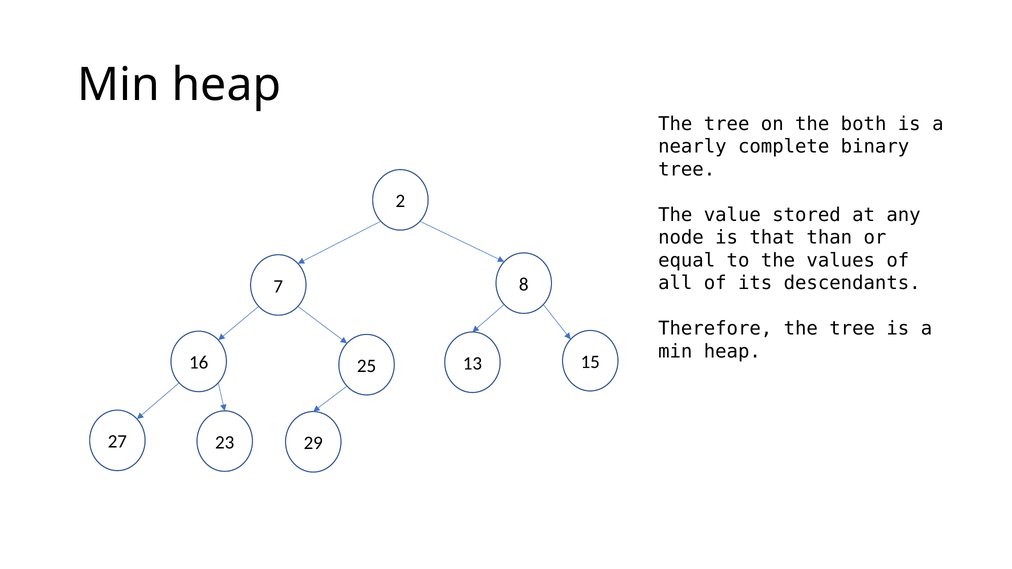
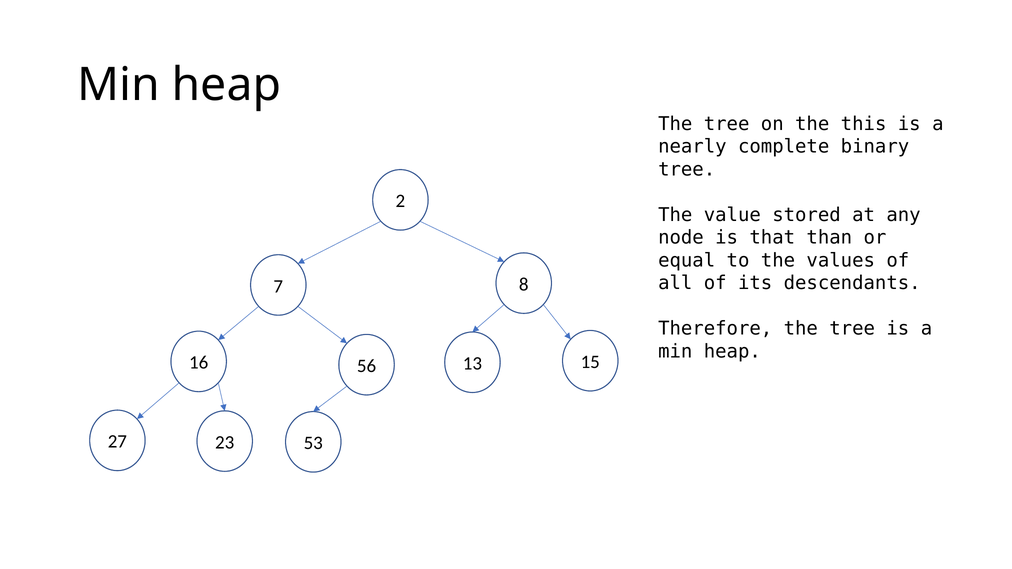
both: both -> this (864, 124)
25: 25 -> 56 (367, 366)
29: 29 -> 53 (313, 443)
